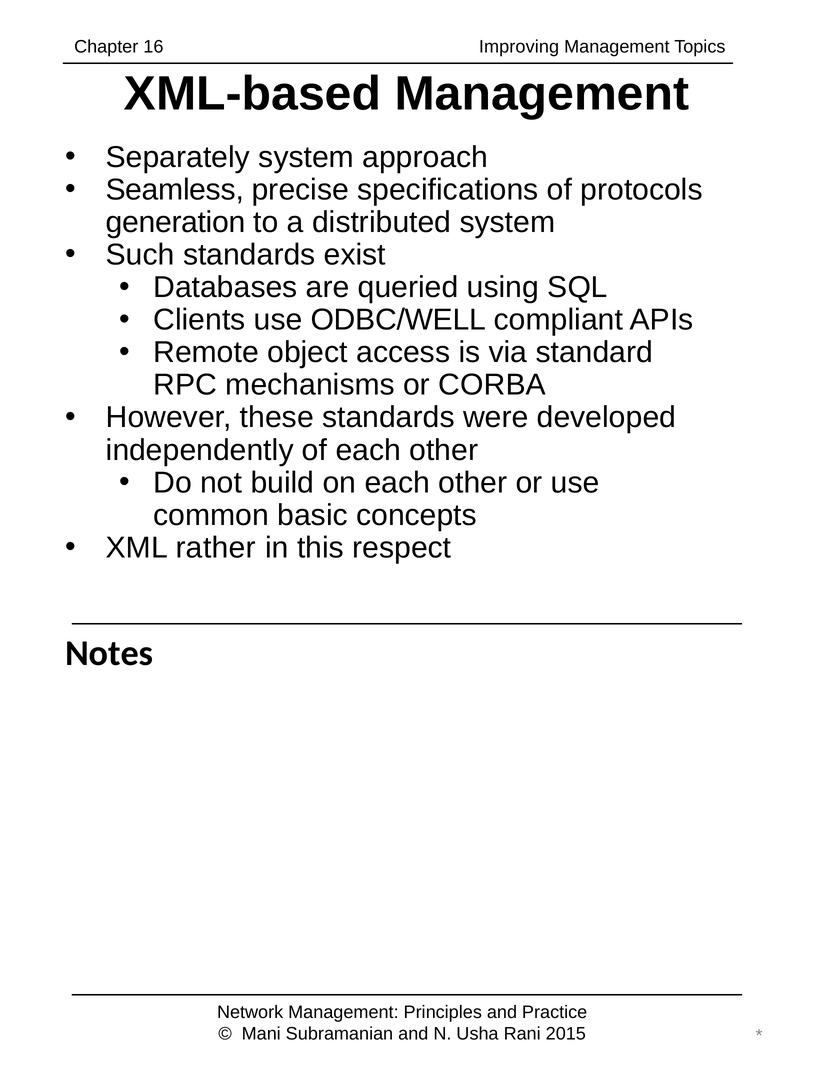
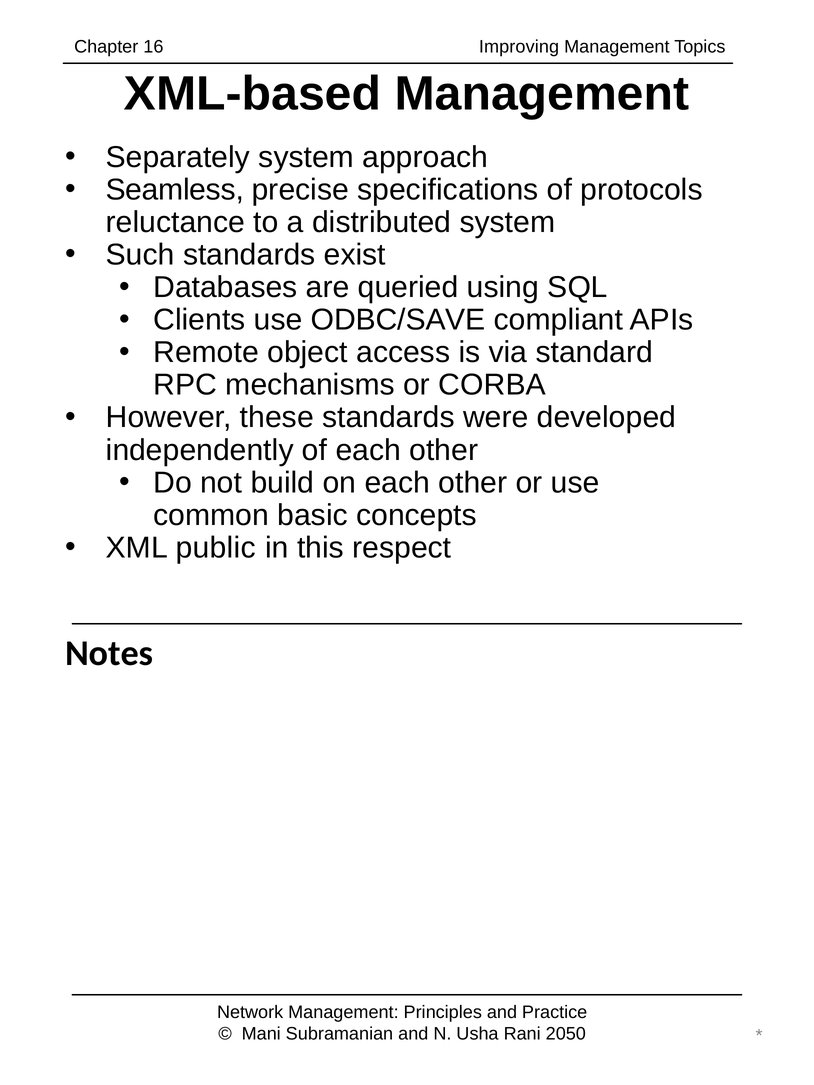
generation: generation -> reluctance (175, 222)
ODBC/WELL: ODBC/WELL -> ODBC/SAVE (398, 320)
rather: rather -> public (216, 548)
2015: 2015 -> 2050 (566, 1034)
